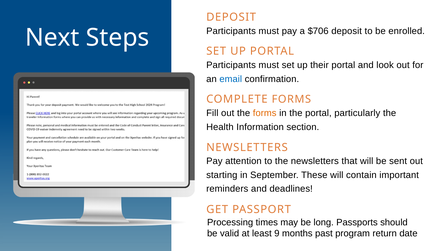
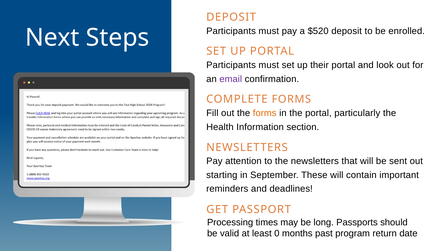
$706: $706 -> $520 (318, 31)
email colour: blue -> purple (231, 79)
9: 9 -> 0 (277, 233)
